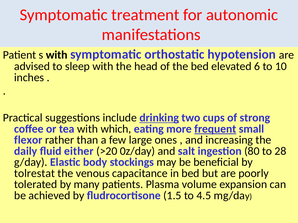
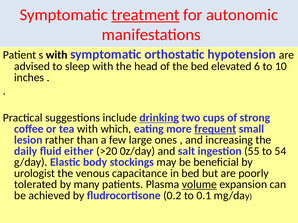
treatment underline: none -> present (145, 15)
flexor: flexor -> lesion (28, 140)
80: 80 -> 55 (252, 151)
28: 28 -> 54 (280, 151)
tolrestat: tolrestat -> urologist (35, 174)
volume underline: none -> present (199, 185)
1.5: 1.5 -> 0.2 (172, 196)
4.5: 4.5 -> 0.1 (204, 196)
